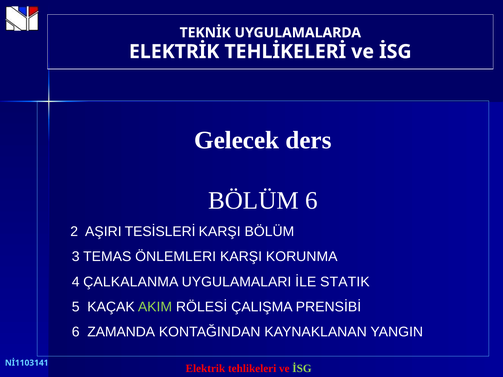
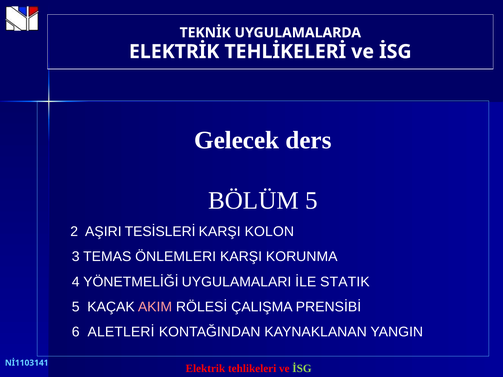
BÖLÜM 6: 6 -> 5 (311, 201)
KARŞI BÖLÜM: BÖLÜM -> KOLON (269, 232)
ÇALKALANMA: ÇALKALANMA -> YÖNETMELİĞİ (131, 282)
AKIM colour: light green -> pink (155, 307)
ZAMANDA: ZAMANDA -> ALETLERİ (121, 332)
